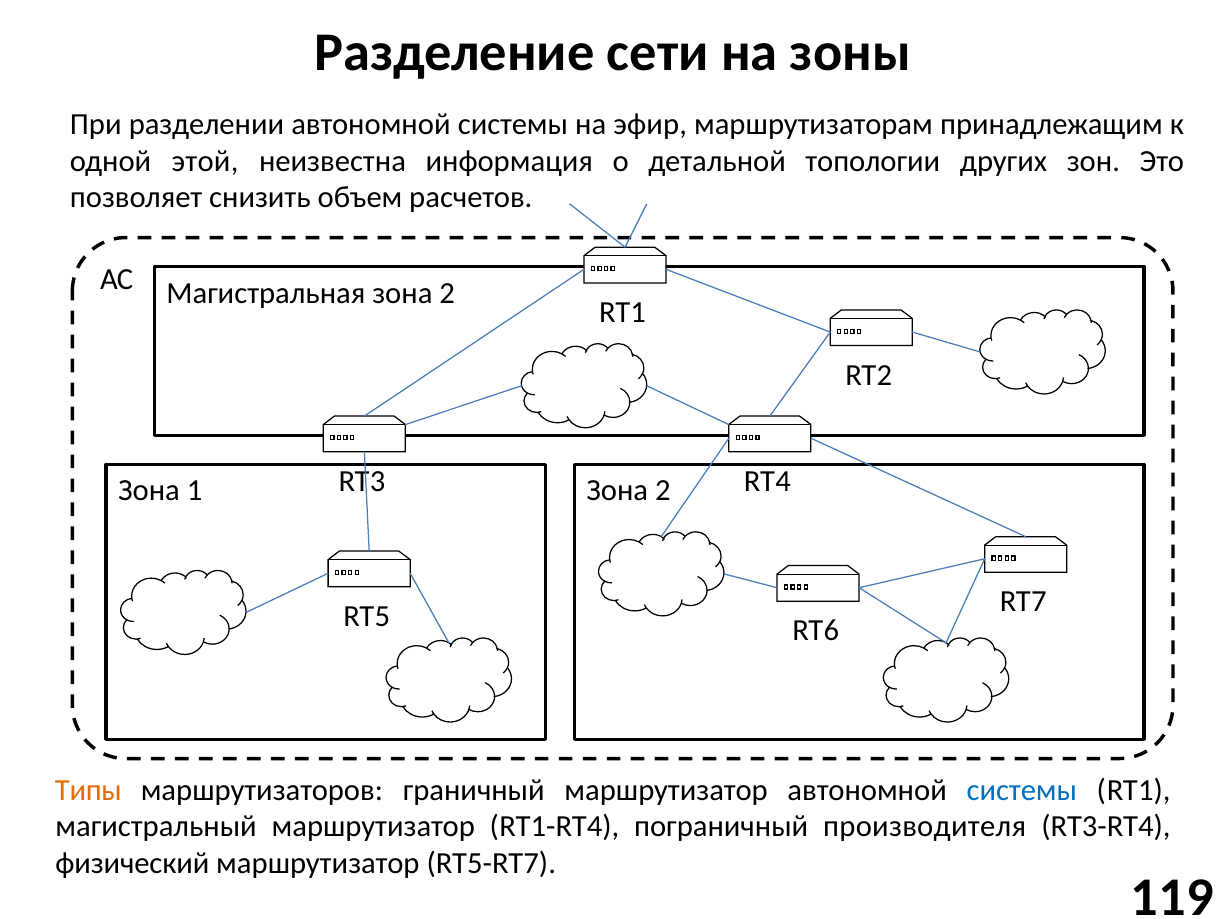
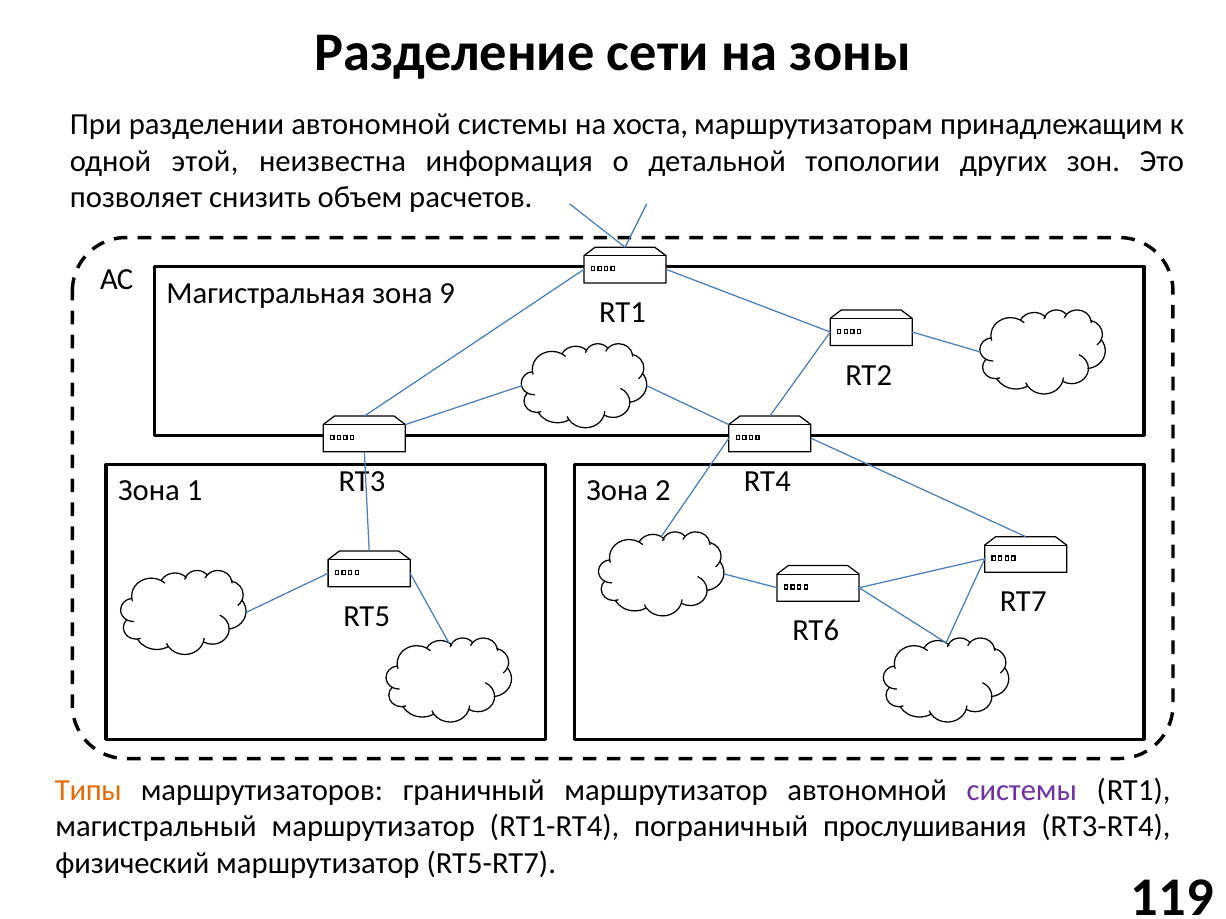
эфир: эфир -> хоста (650, 124)
Магистральная зона 2: 2 -> 9 (447, 293)
системы colour: blue -> purple (1022, 790)
производителя: производителя -> прослушивания (925, 827)
